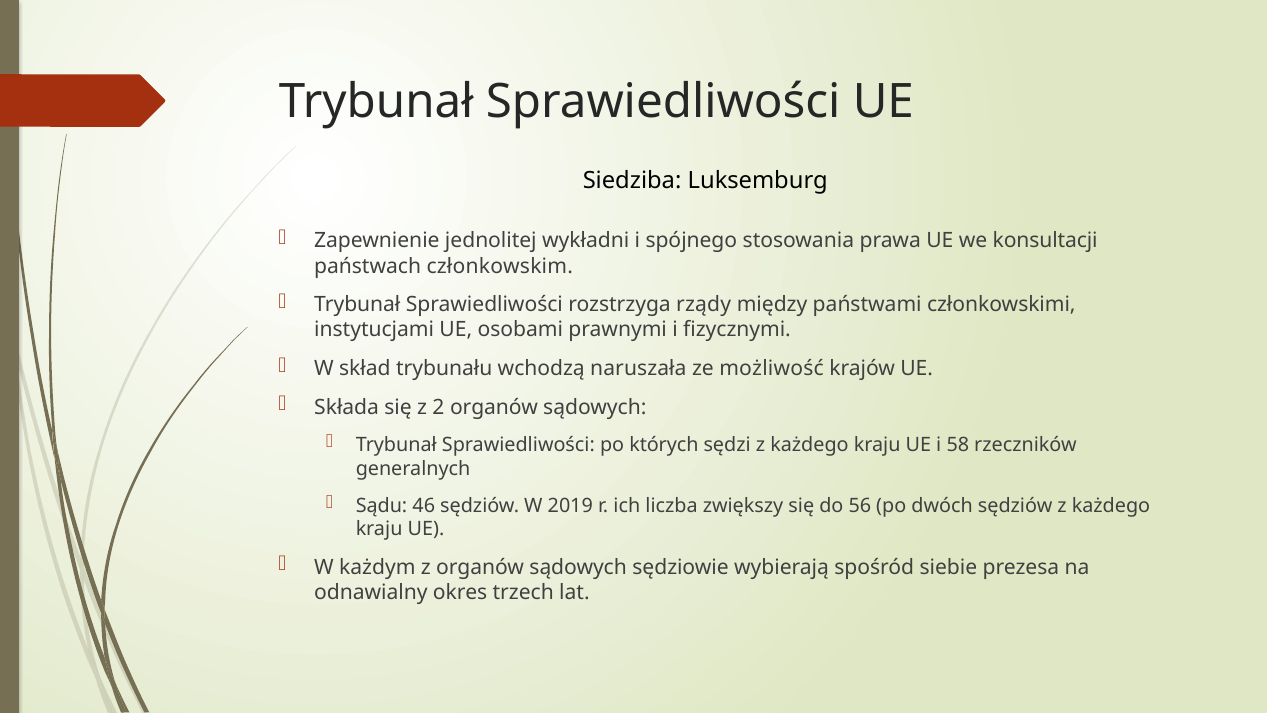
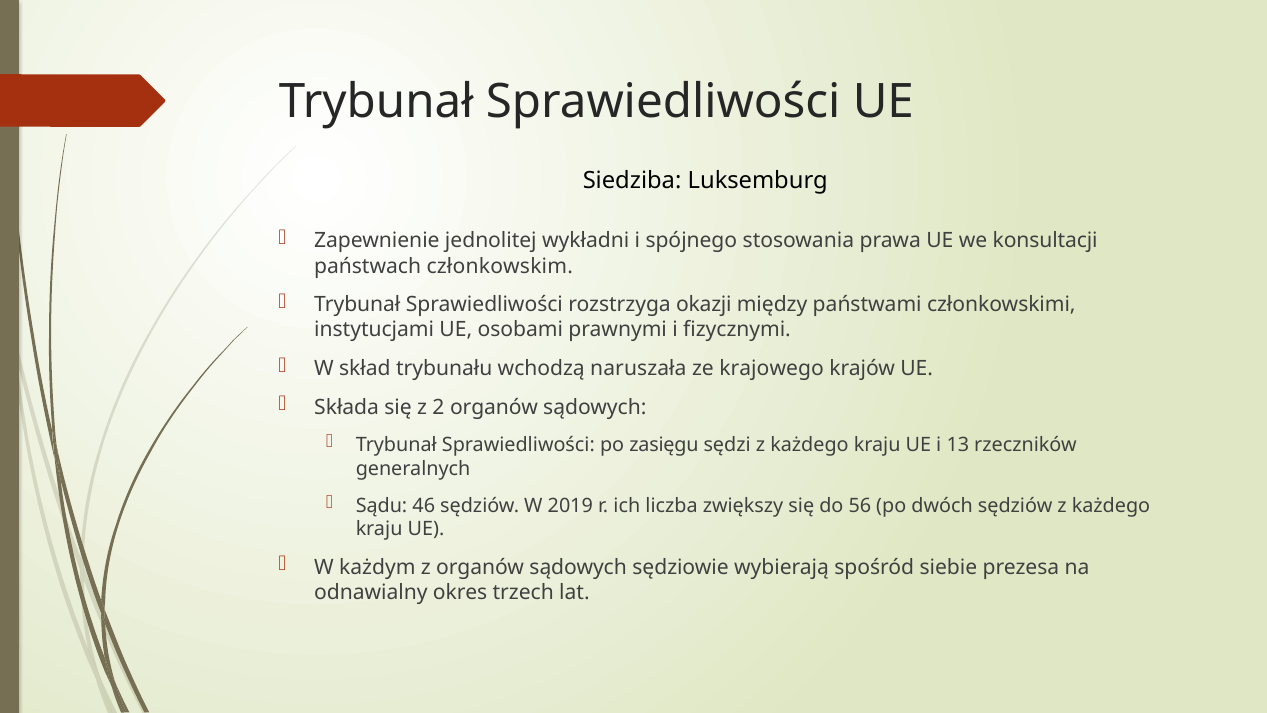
rządy: rządy -> okazji (704, 304)
możliwość: możliwość -> krajowego (772, 368)
których: których -> zasięgu (664, 445)
58: 58 -> 13 (958, 445)
